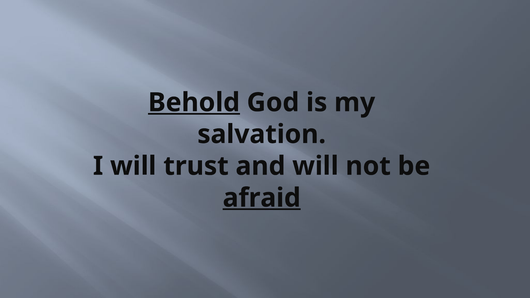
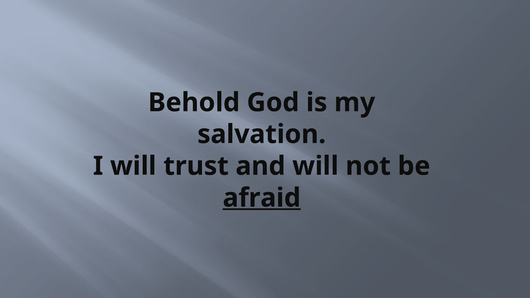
Behold underline: present -> none (194, 103)
